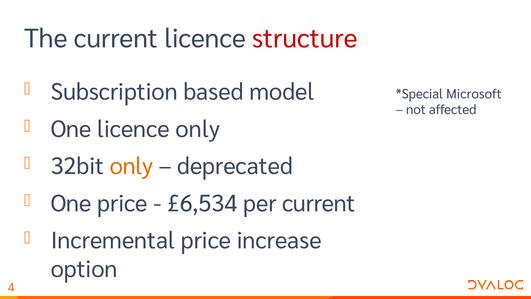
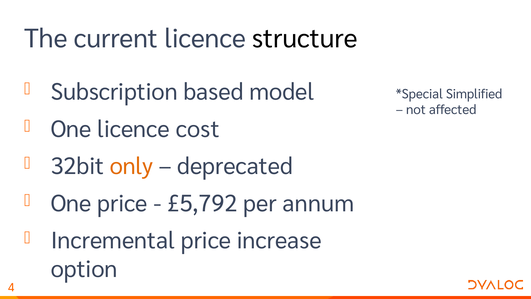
structure colour: red -> black (305, 39)
Microsoft: Microsoft -> Simplified (474, 94)
licence only: only -> cost (198, 129)
£6,534: £6,534 -> £5,792 (202, 203)
per current: current -> annum (318, 203)
